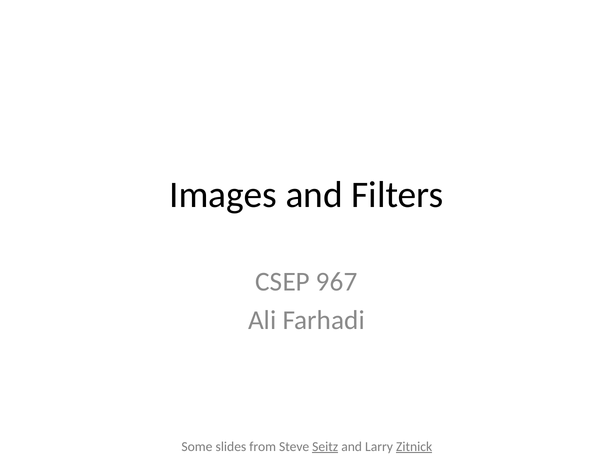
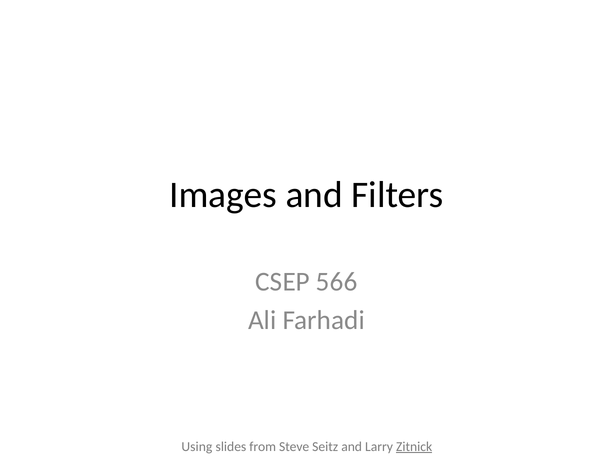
967: 967 -> 566 (337, 282)
Some: Some -> Using (197, 446)
Seitz underline: present -> none (325, 446)
